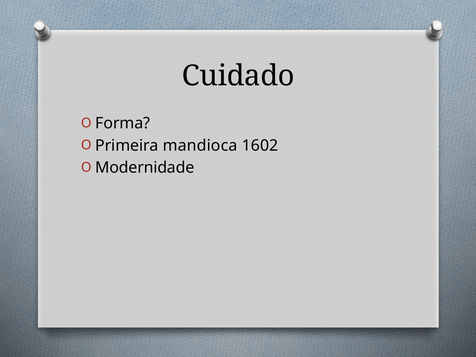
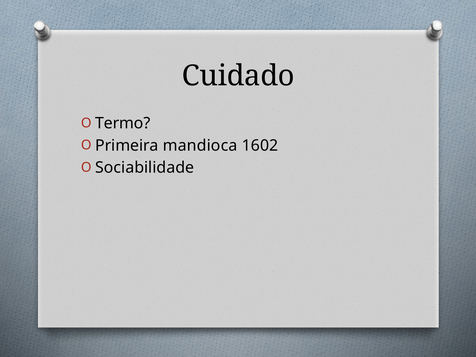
Forma: Forma -> Termo (123, 123)
Modernidade: Modernidade -> Sociabilidade (145, 168)
